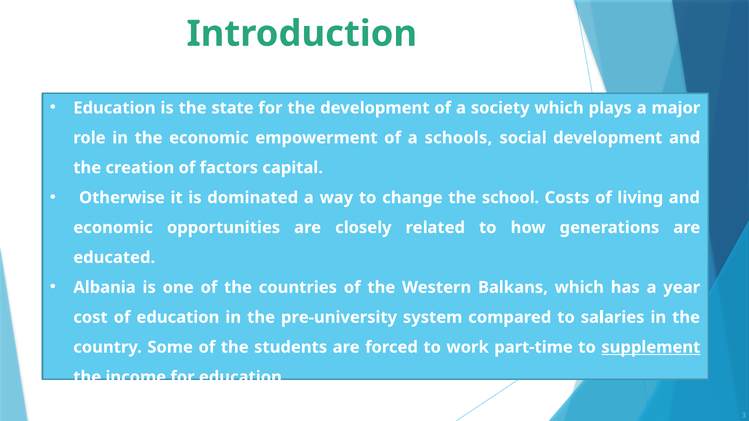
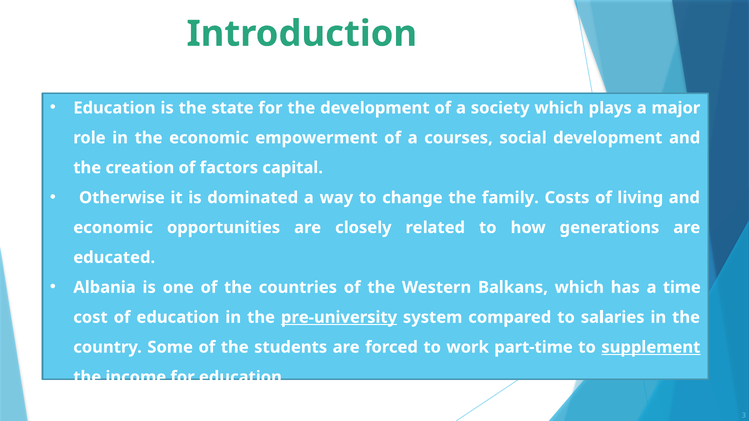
schools: schools -> courses (458, 138)
school: school -> family (510, 198)
year: year -> time (682, 288)
pre-university underline: none -> present (339, 318)
